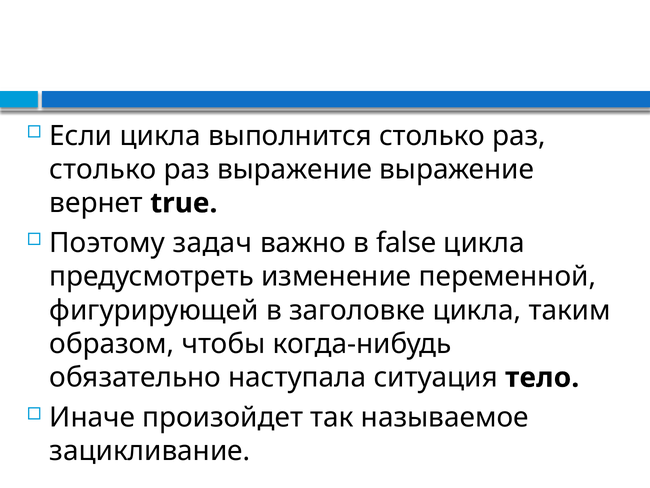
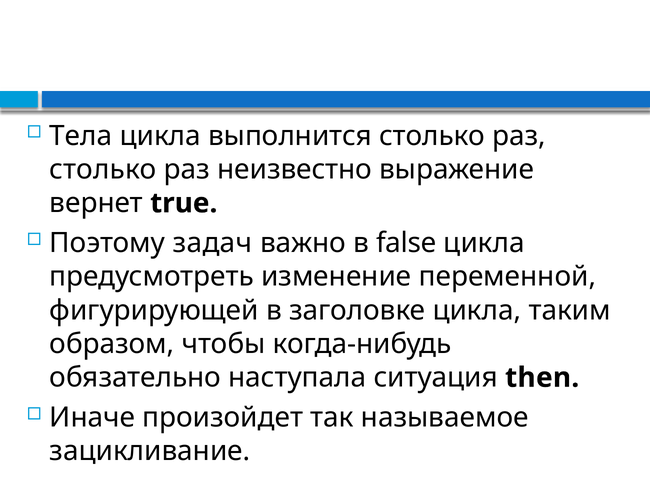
Если: Если -> Тела (81, 136)
раз выражение: выражение -> неизвестно (295, 169)
тело: тело -> then (542, 377)
